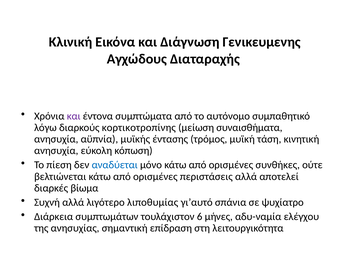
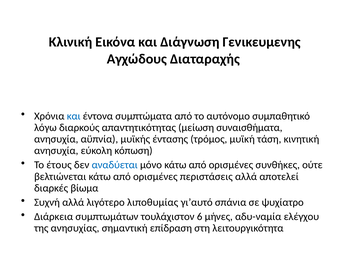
και colour: purple -> blue (74, 116)
κορτικοτροπίνης: κορτικοτροπίνης -> απαντητικότητας (139, 128)
πίεση: πίεση -> έτους (59, 165)
